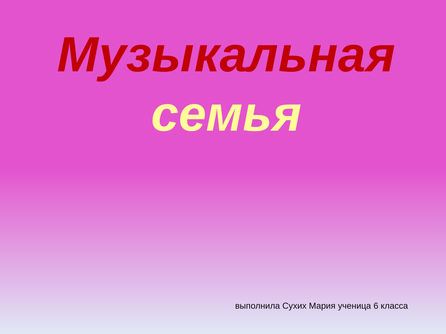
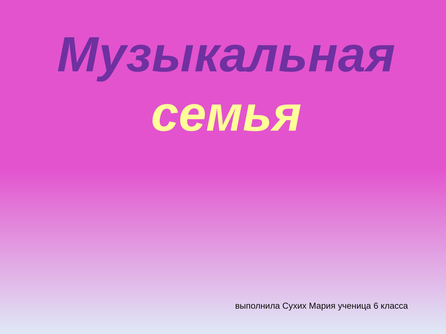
Музыкальная colour: red -> purple (226, 55)
